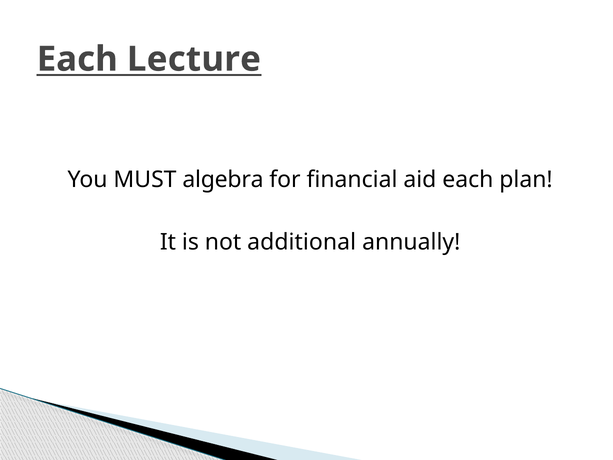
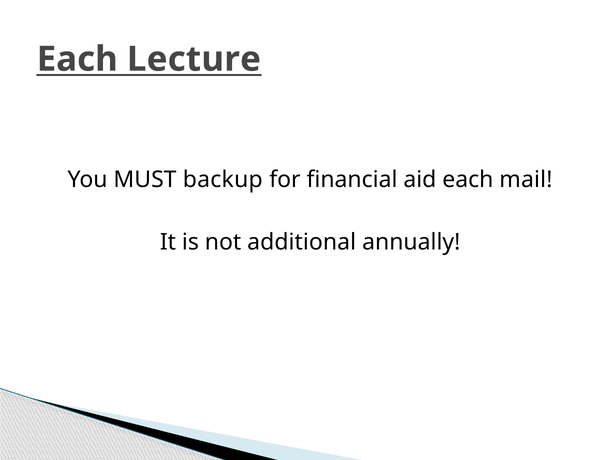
algebra: algebra -> backup (223, 180)
plan: plan -> mail (526, 180)
